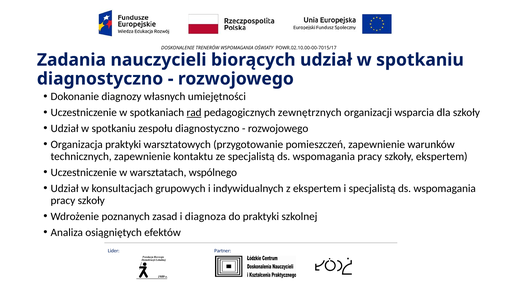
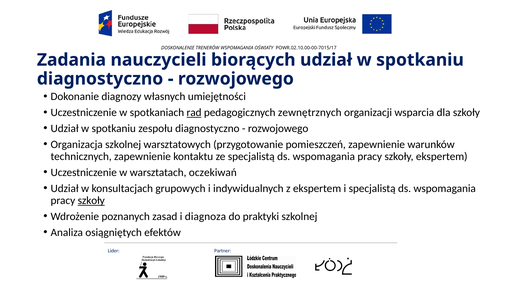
Organizacja praktyki: praktyki -> szkolnej (123, 145)
wspólnego: wspólnego -> oczekiwań (213, 173)
szkoły underline: none -> present (91, 201)
